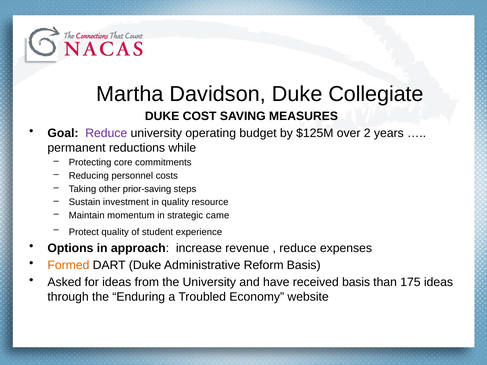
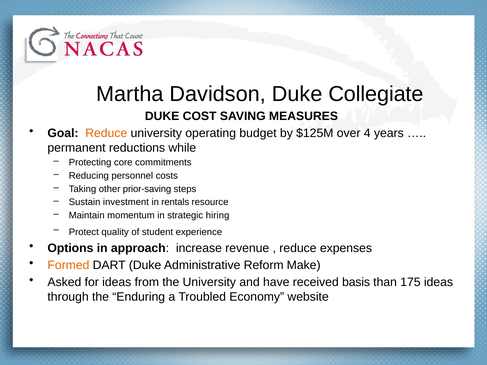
Reduce colour: purple -> orange (106, 133)
2: 2 -> 4 (367, 133)
in quality: quality -> rentals (175, 202)
came: came -> hiring (218, 216)
Reform Basis: Basis -> Make (304, 265)
